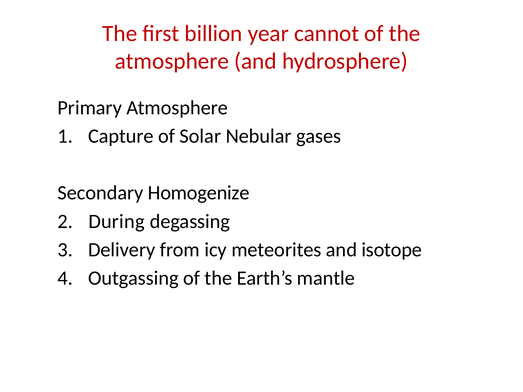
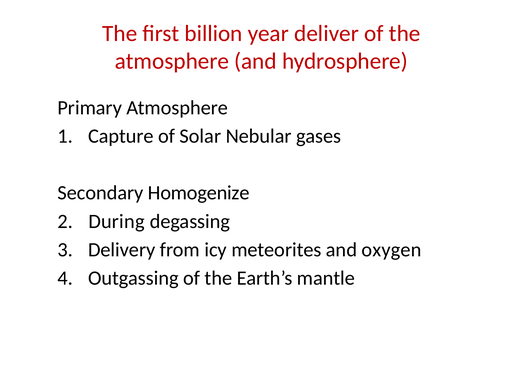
cannot: cannot -> deliver (327, 33)
isotope: isotope -> oxygen (392, 250)
